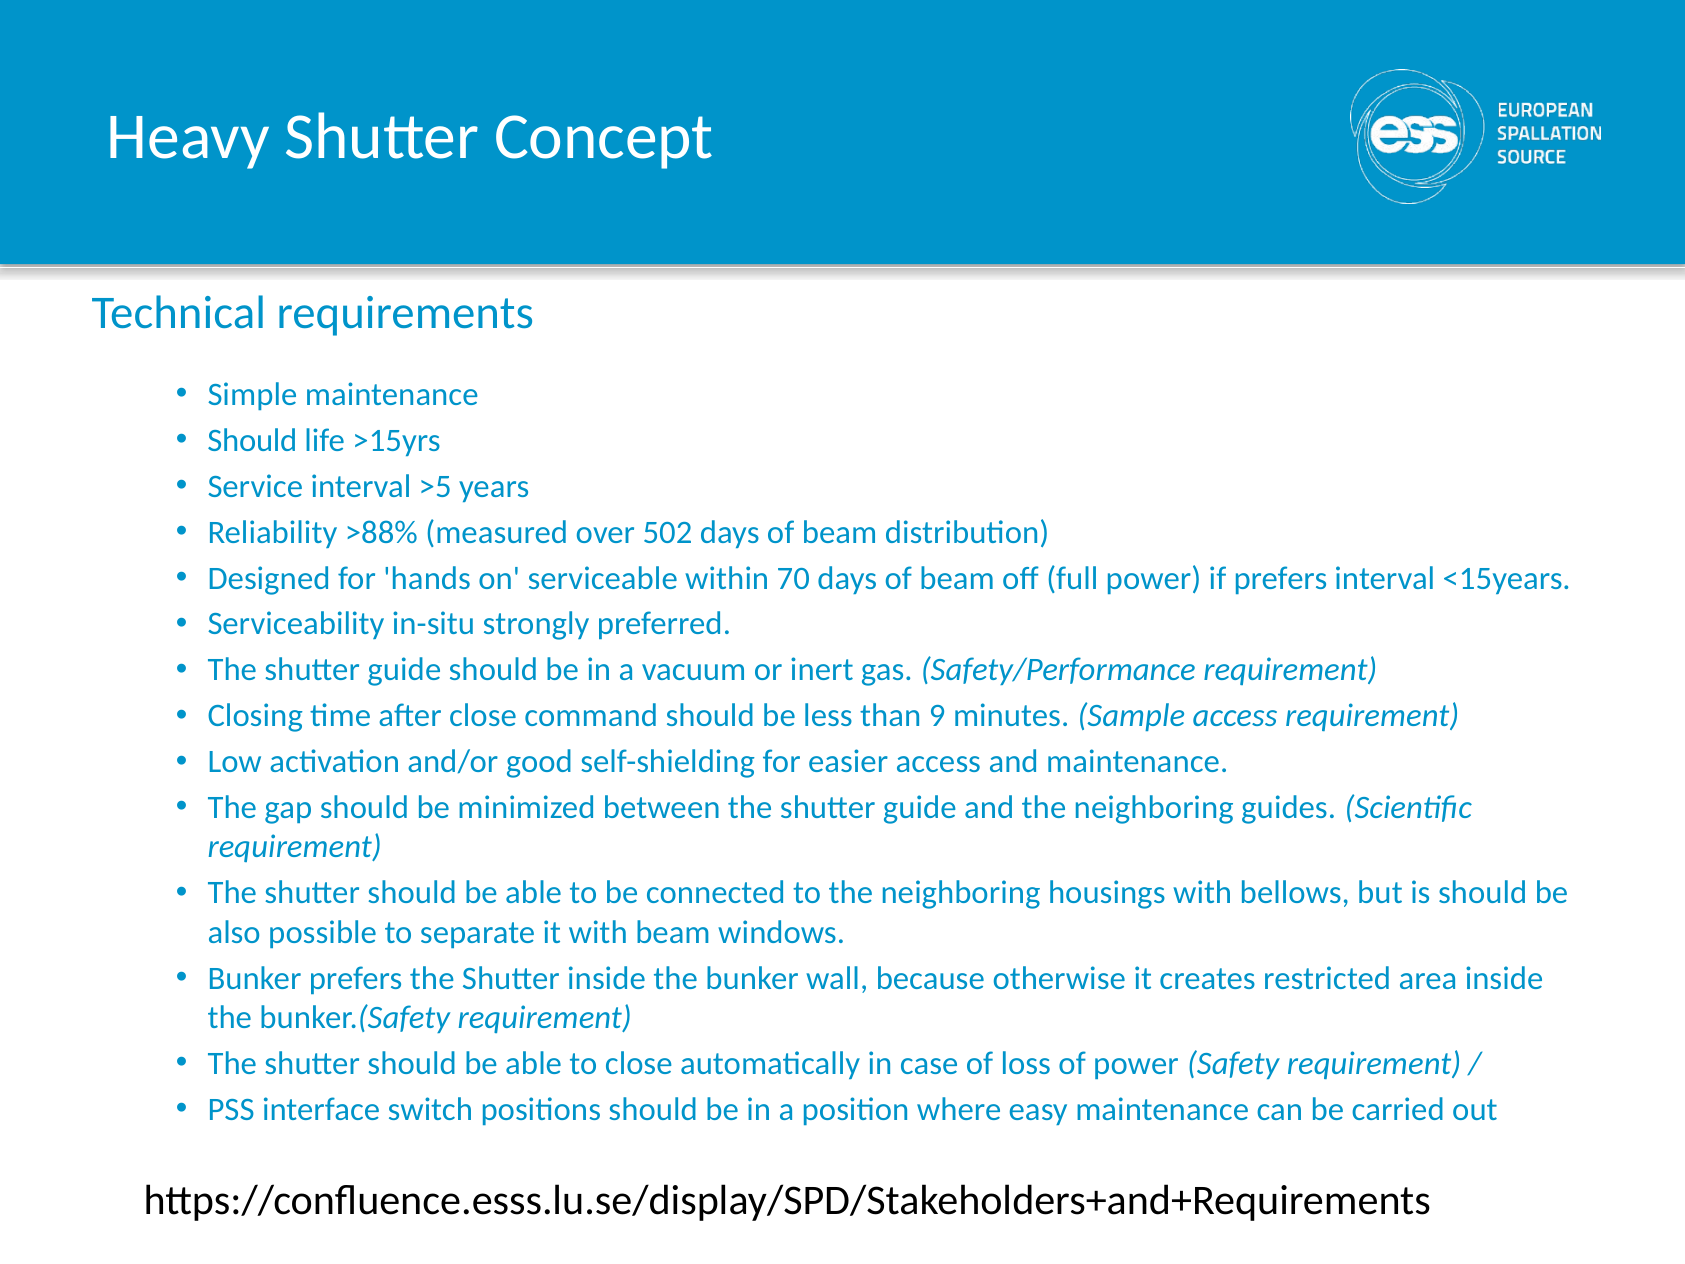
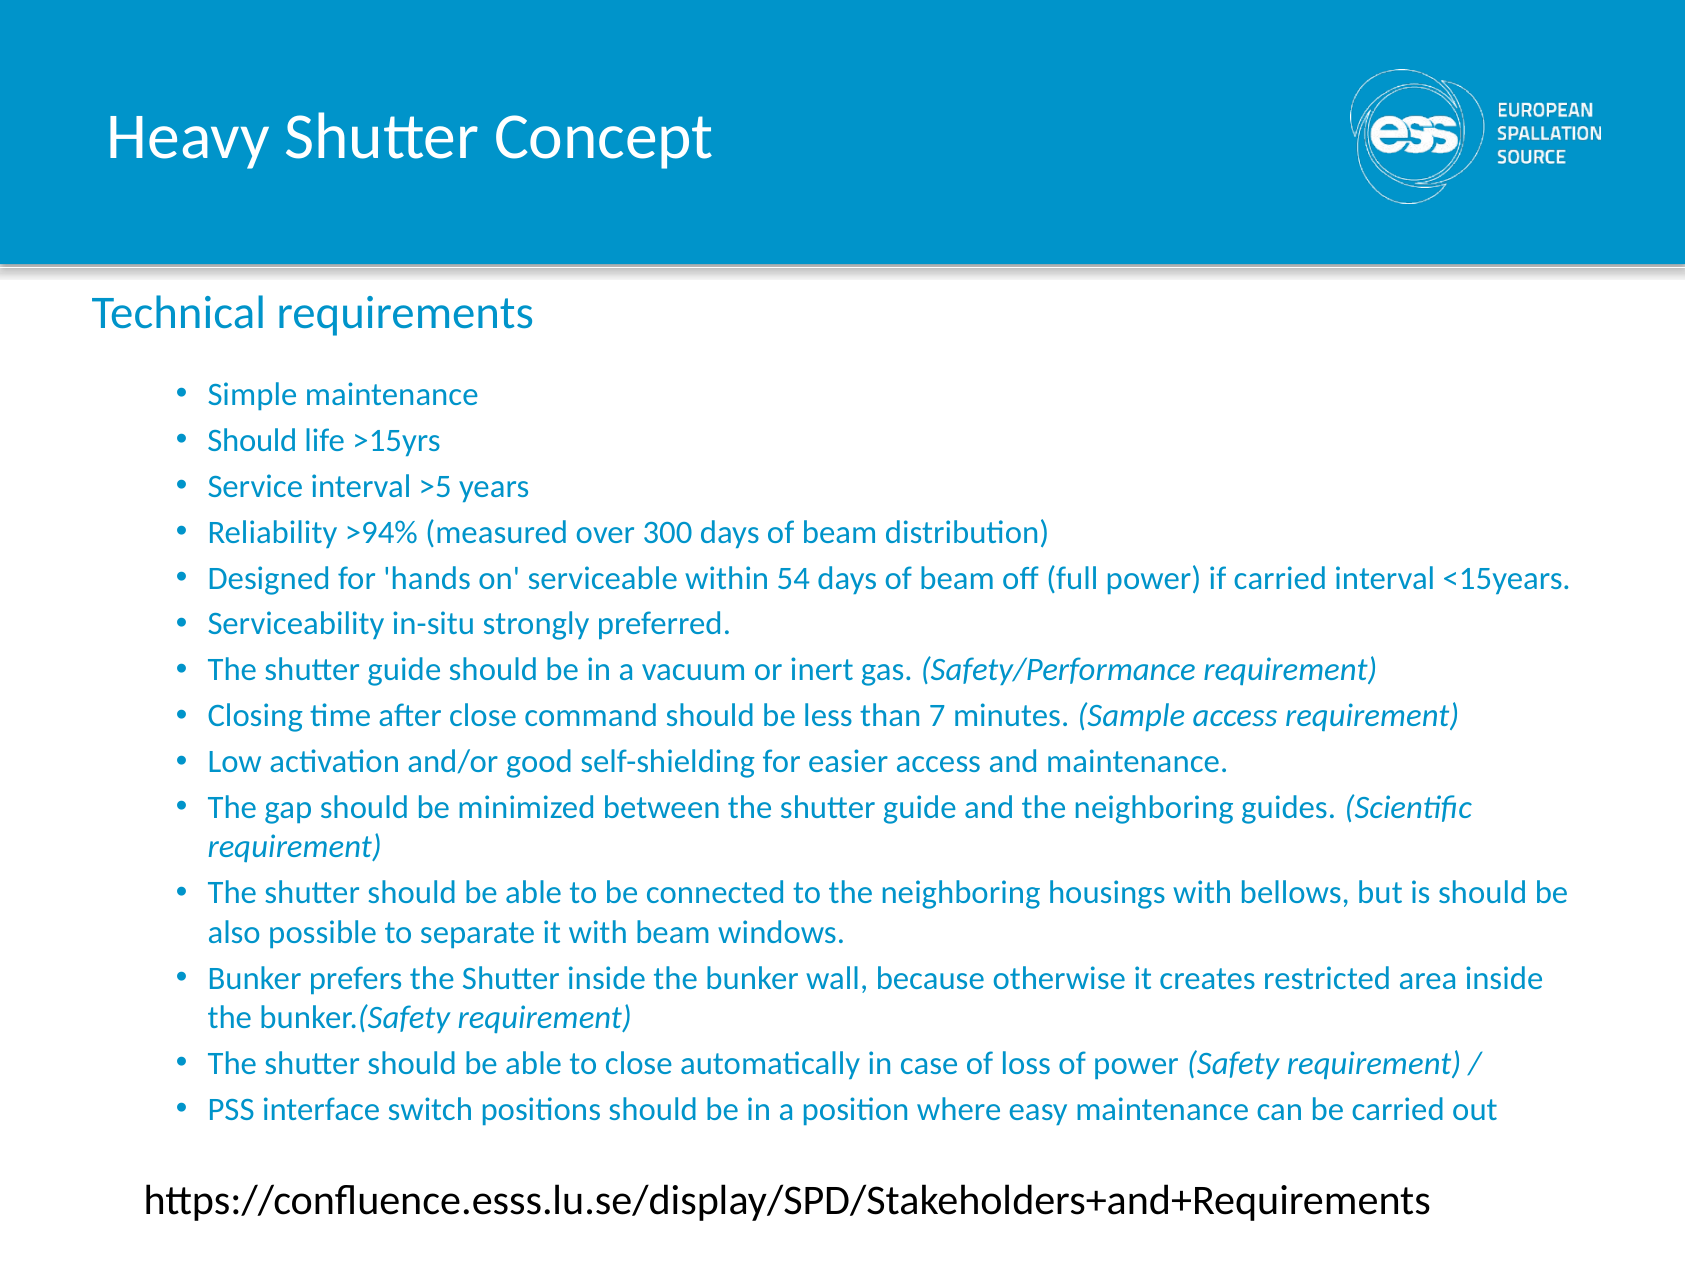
>88%: >88% -> >94% (381, 532)
502: 502 -> 300 (667, 532)
70: 70 -> 54 (793, 578)
if prefers: prefers -> carried (1280, 578)
9: 9 -> 7 (937, 716)
